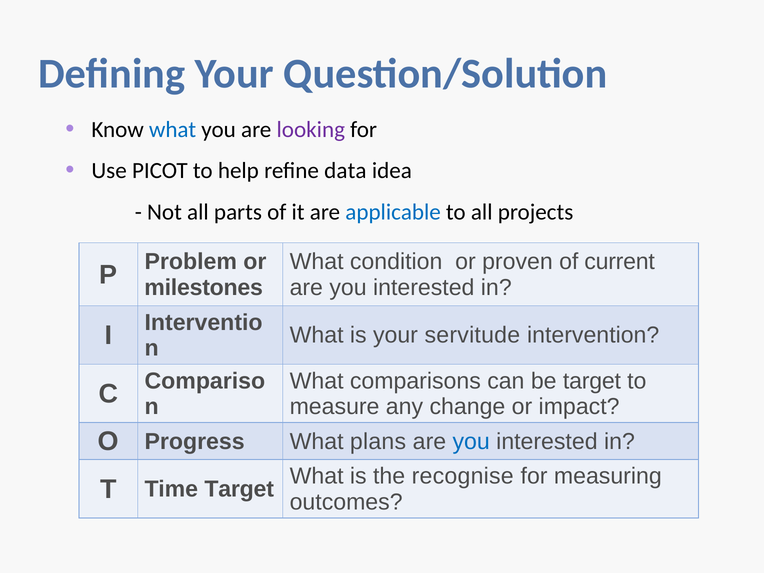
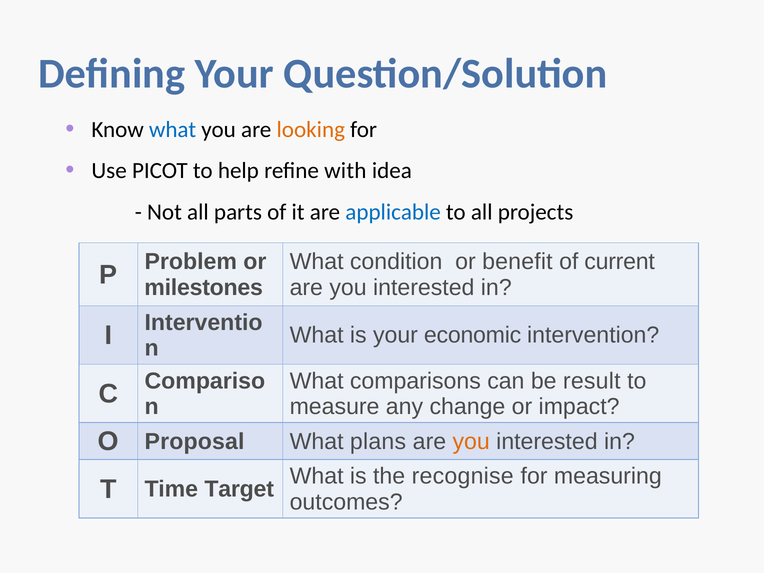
looking colour: purple -> orange (311, 129)
data: data -> with (345, 171)
proven: proven -> benefit (517, 262)
servitude: servitude -> economic (473, 335)
be target: target -> result (592, 381)
Progress: Progress -> Proposal (195, 441)
you colour: blue -> orange (471, 441)
